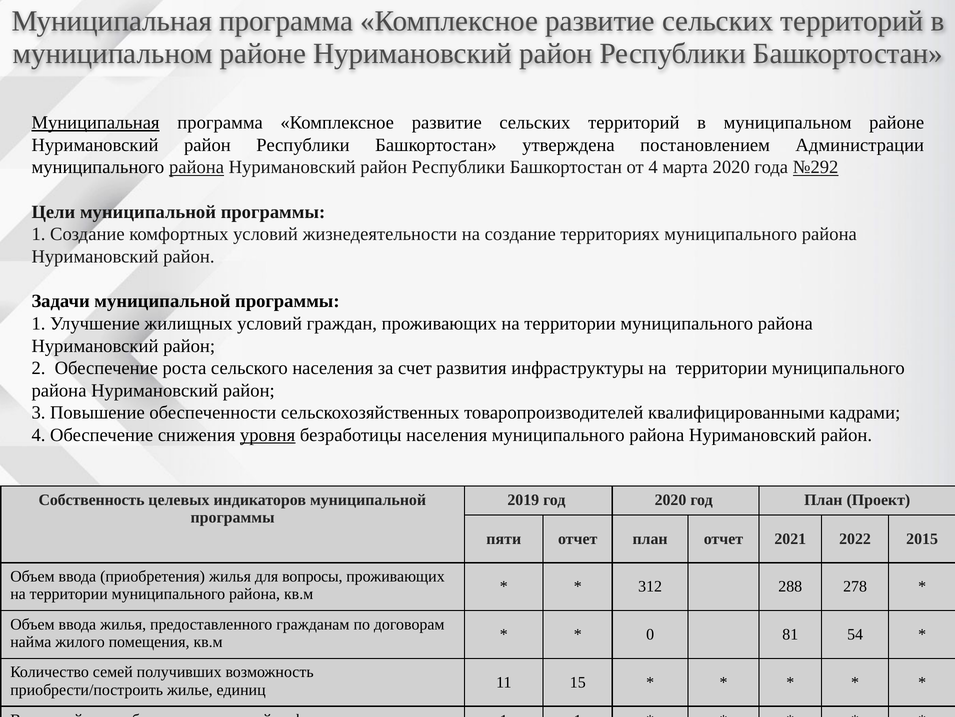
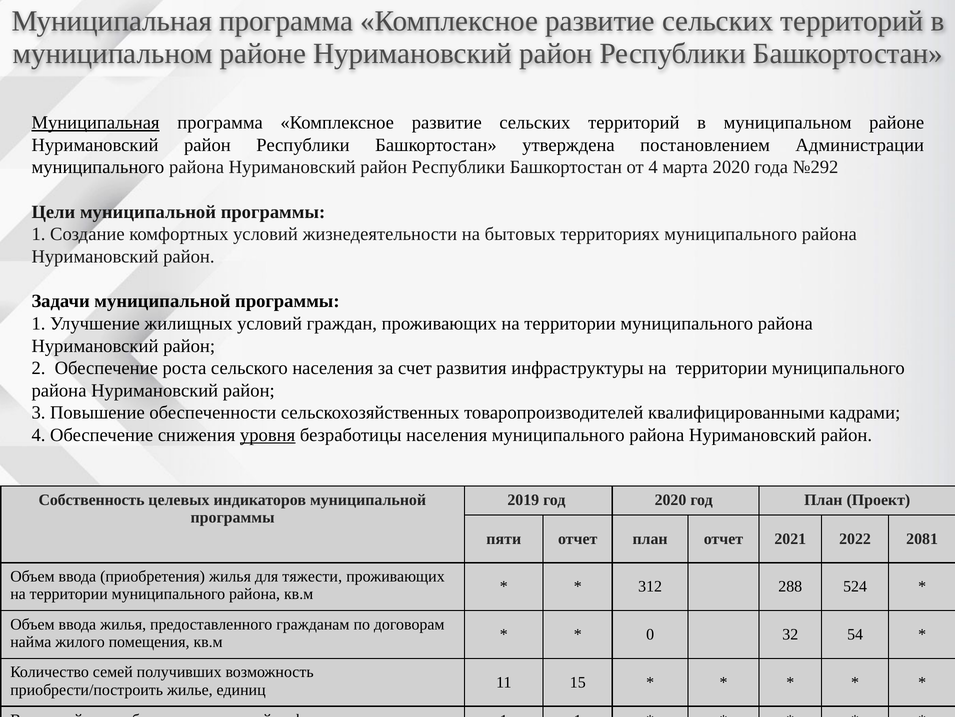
района underline: present -> none (197, 167)
№292 underline: present -> none (816, 167)
на создание: создание -> бытовых (520, 234)
2015: 2015 -> 2081 (922, 538)
вопросы: вопросы -> тяжести (312, 576)
278: 278 -> 524 (855, 586)
81: 81 -> 32 (790, 634)
